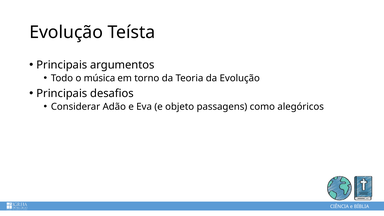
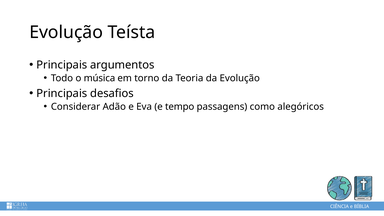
objeto: objeto -> tempo (180, 107)
